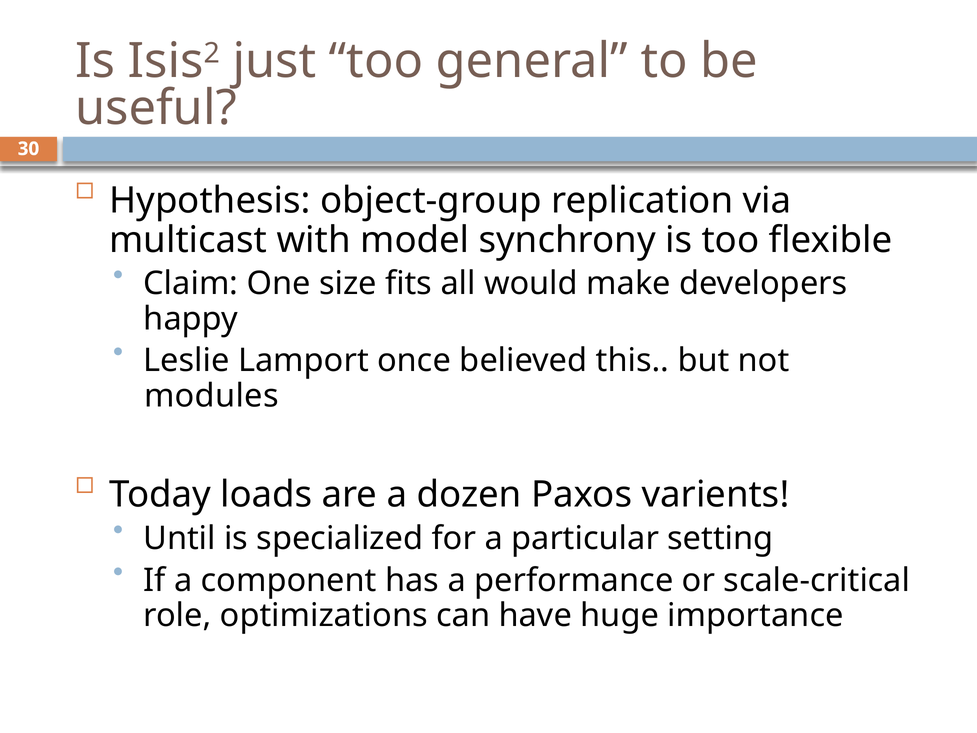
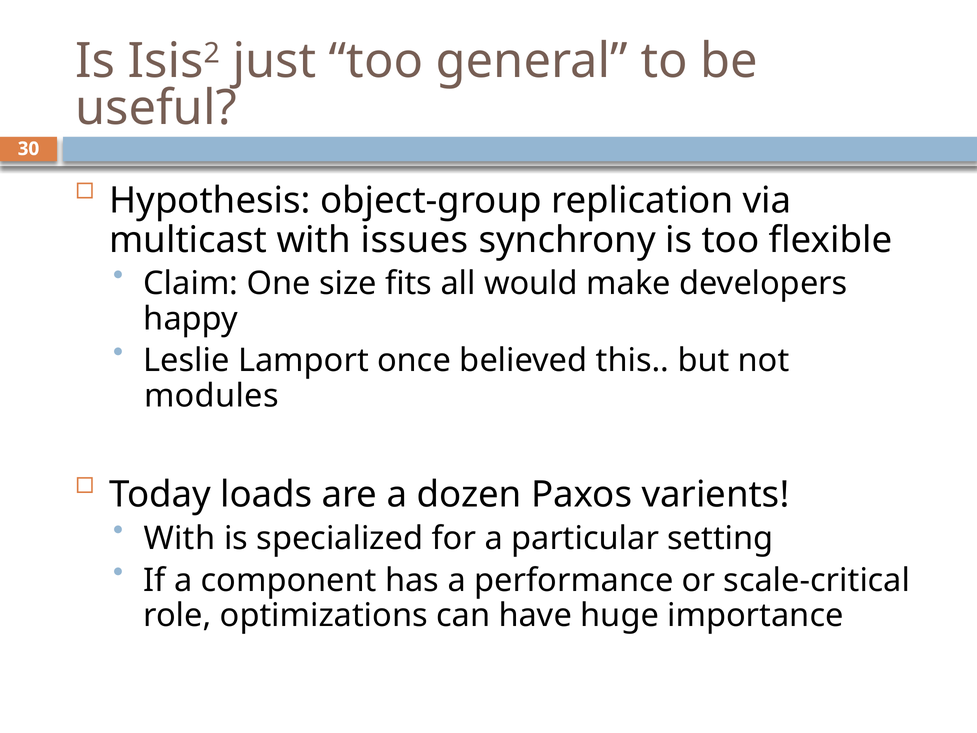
model: model -> issues (415, 240)
Until: Until -> With (179, 538)
